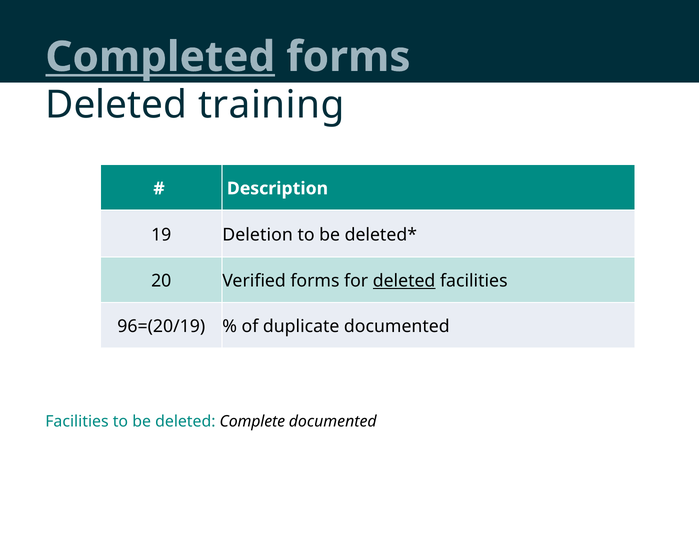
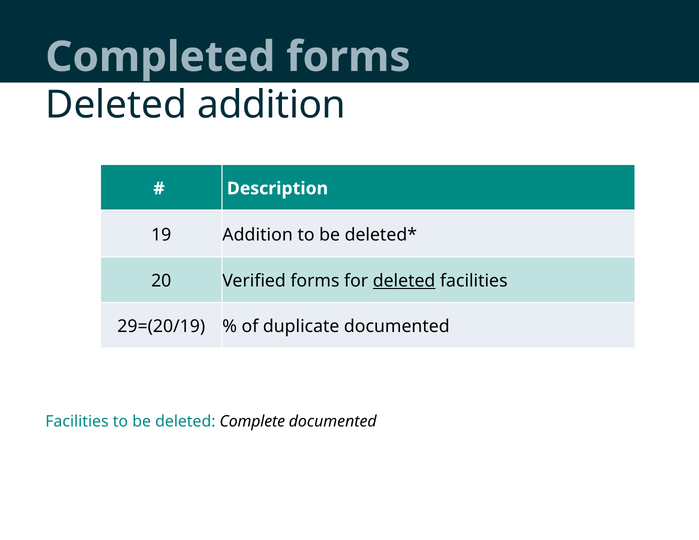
Completed underline: present -> none (160, 57)
Deleted training: training -> addition (272, 105)
19 Deletion: Deletion -> Addition (258, 235)
96=(20/19: 96=(20/19 -> 29=(20/19 (161, 327)
